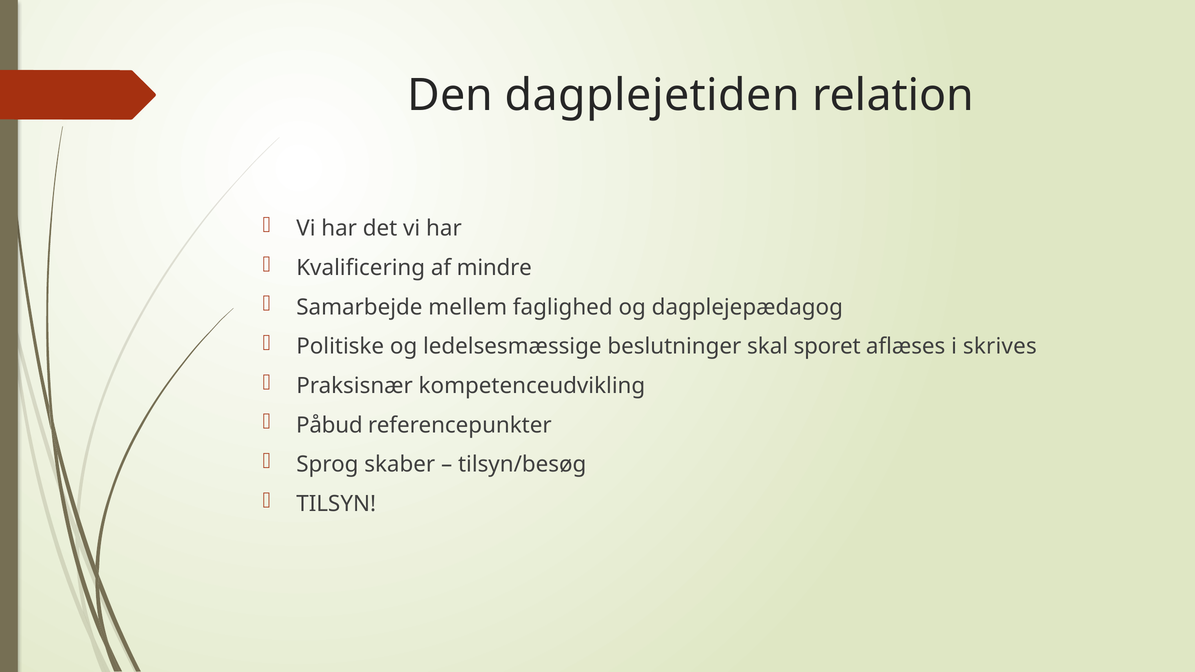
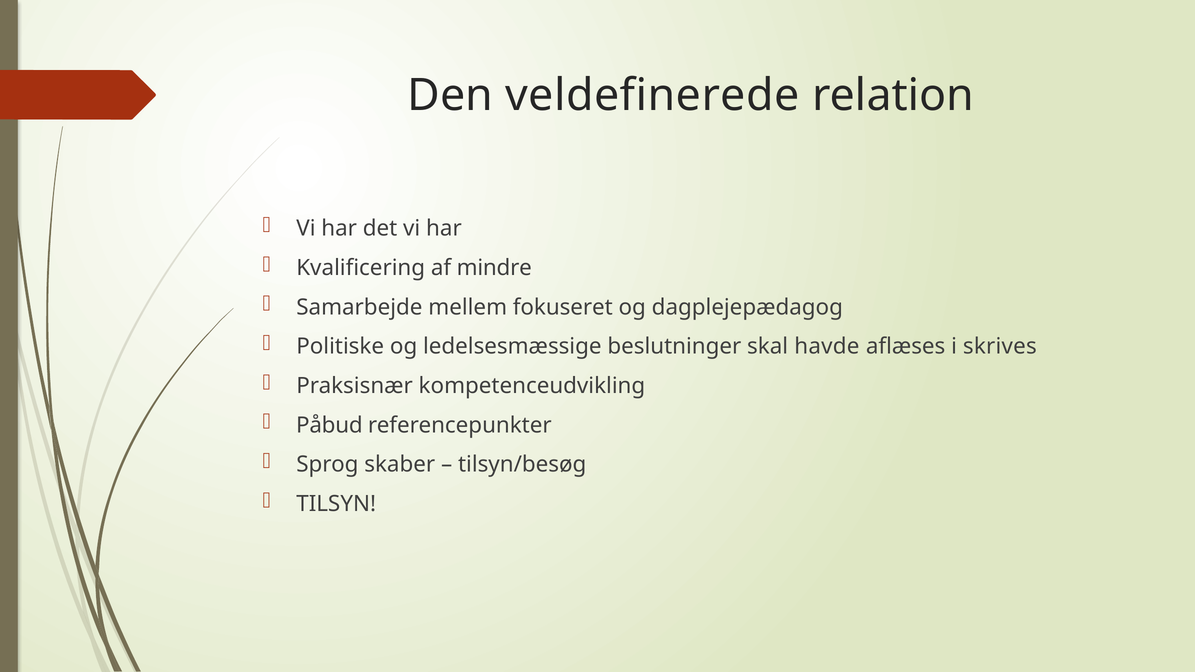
dagplejetiden: dagplejetiden -> veldefinerede (652, 96)
faglighed: faglighed -> fokuseret (563, 307)
sporet: sporet -> havde (827, 347)
